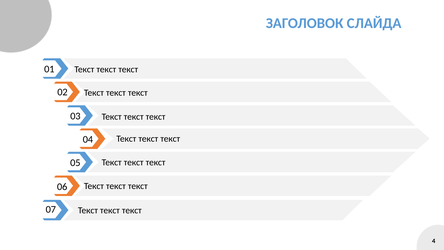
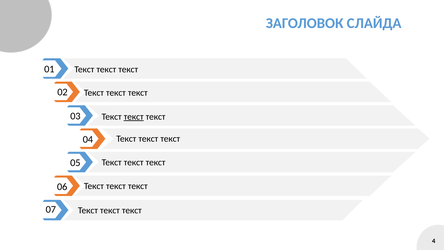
текст underline: none -> present (134, 117)
